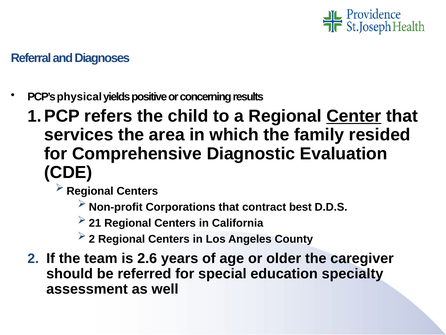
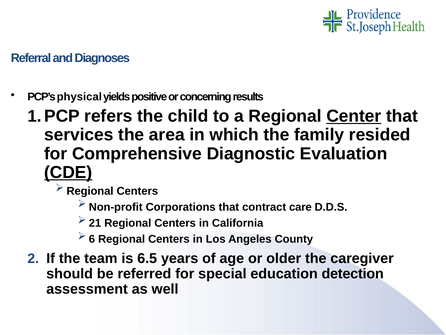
CDE underline: none -> present (68, 172)
best: best -> care (300, 207)
2: 2 -> 6 (92, 239)
2.6: 2.6 -> 6.5 (147, 258)
specialty: specialty -> detection (353, 273)
